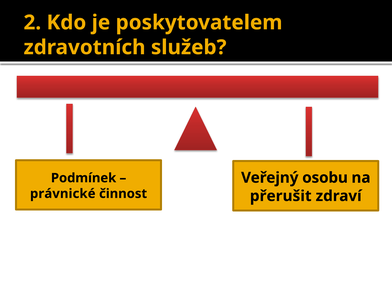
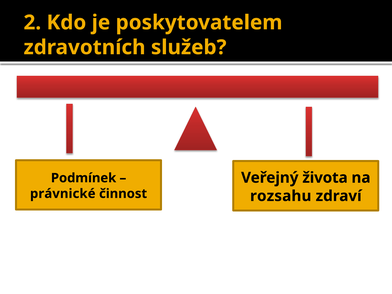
osobu: osobu -> života (325, 178)
přerušit: přerušit -> rozsahu (281, 196)
